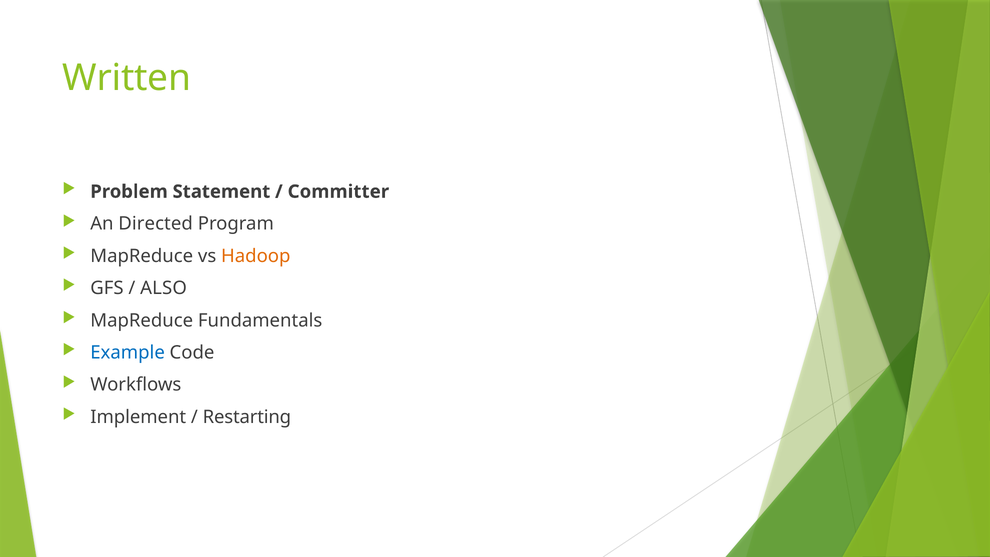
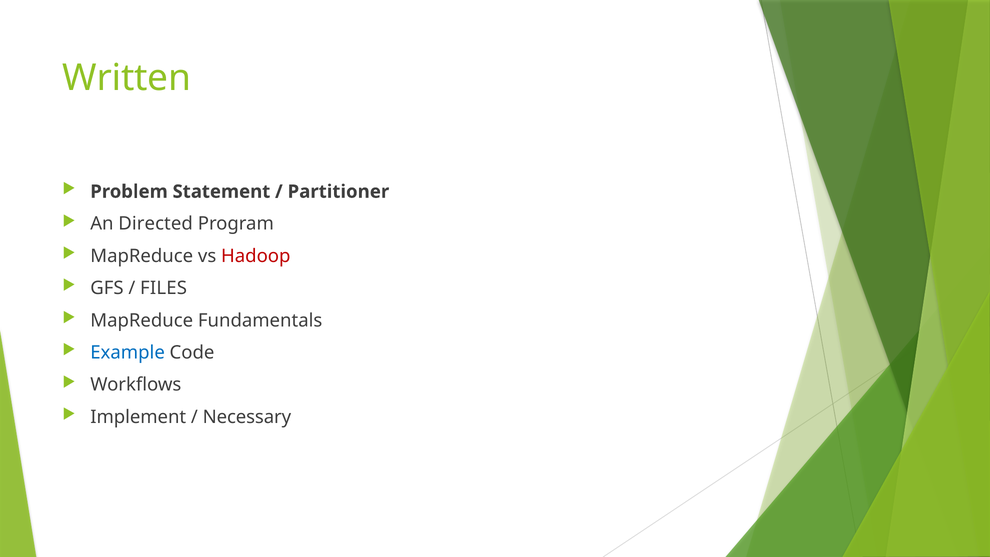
Committer: Committer -> Partitioner (338, 192)
Hadoop colour: orange -> red (256, 256)
ALSO: ALSO -> FILES (164, 288)
Restarting: Restarting -> Necessary (247, 417)
